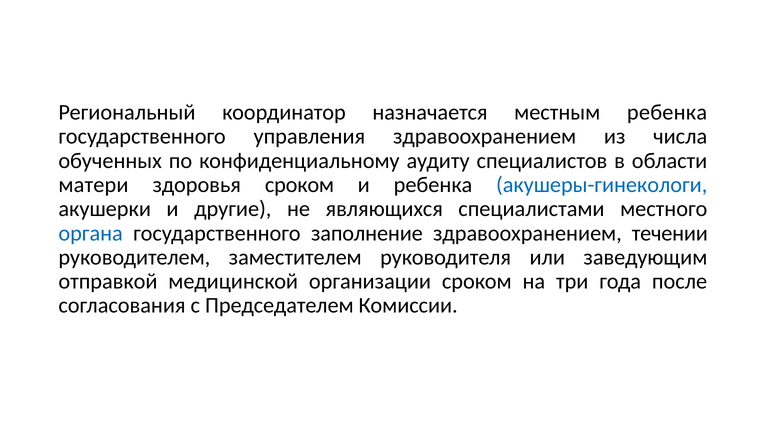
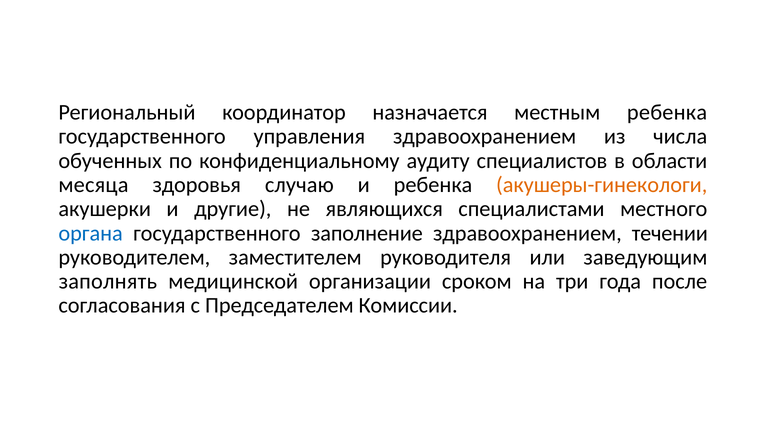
матери: матери -> месяца (93, 185)
здоровья сроком: сроком -> случаю (299, 185)
акушеры-гинекологи colour: blue -> orange (602, 185)
отправкой: отправкой -> заполнять (108, 281)
